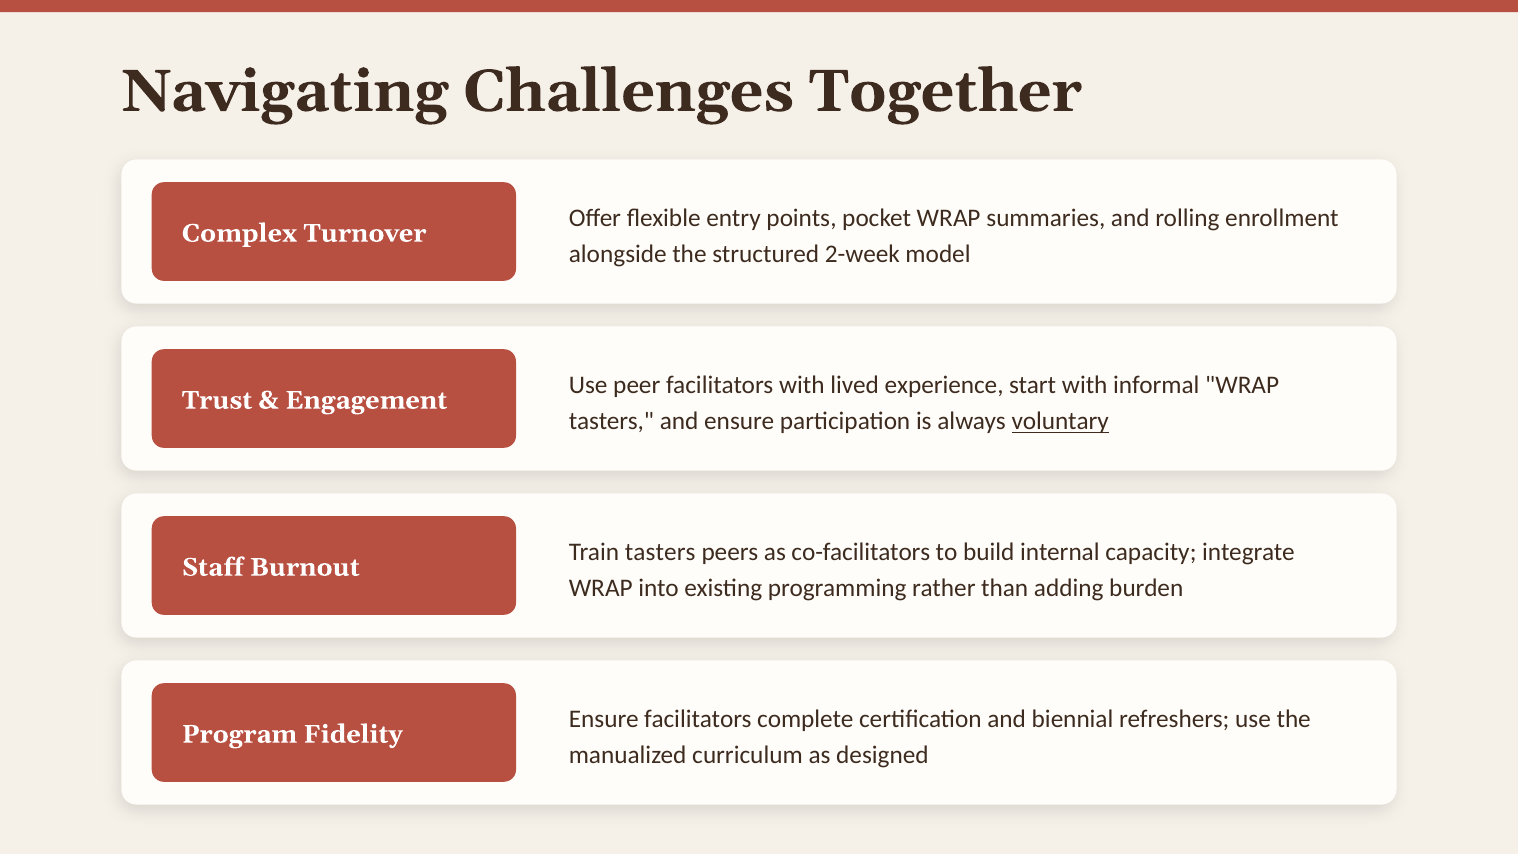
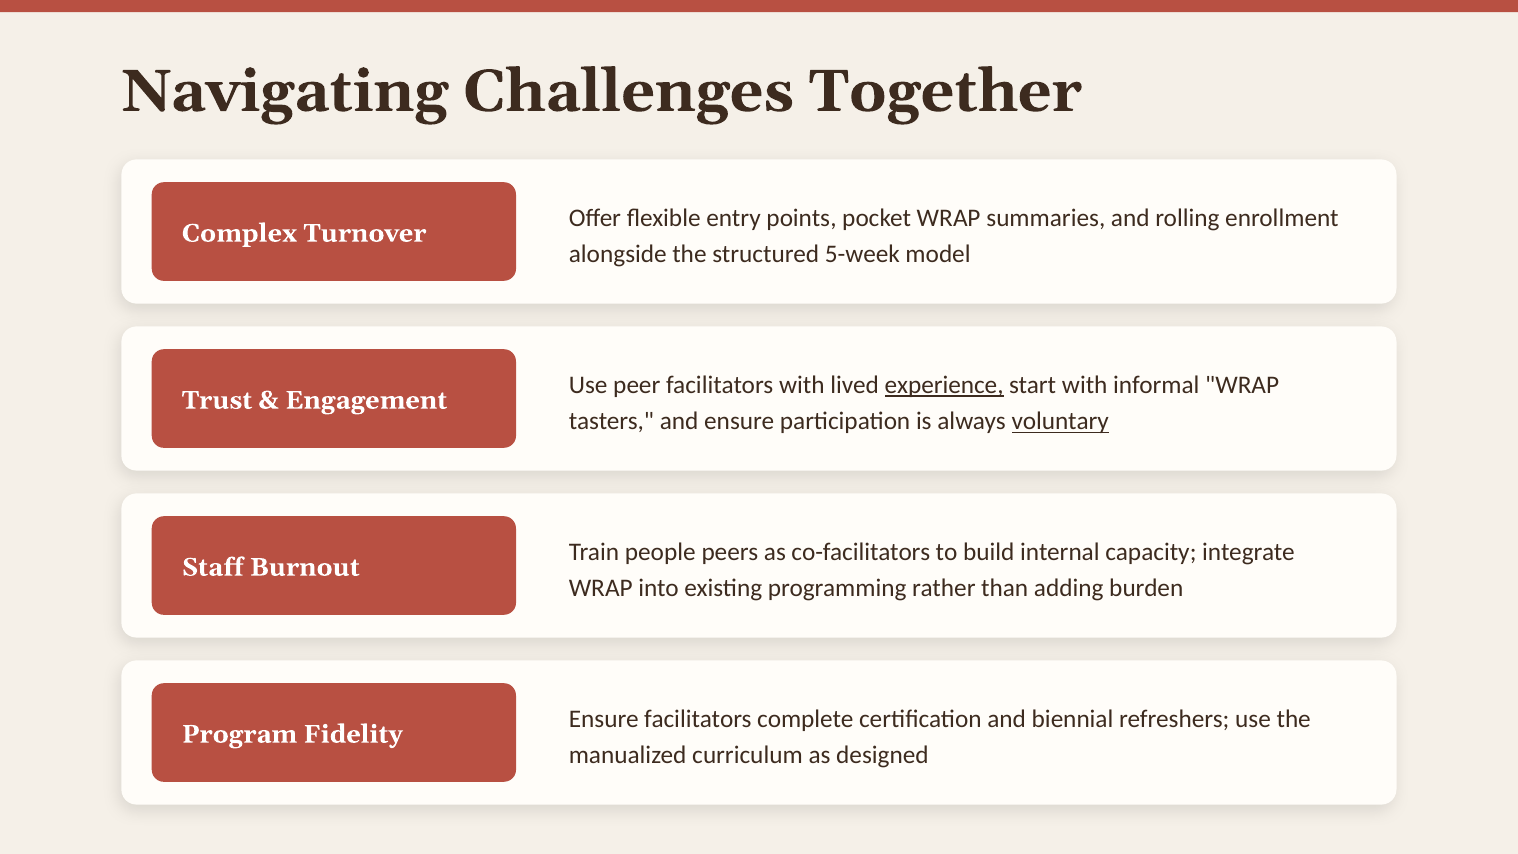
2-week: 2-week -> 5-week (862, 254)
experience underline: none -> present (944, 385)
Train tasters: tasters -> people (660, 552)
